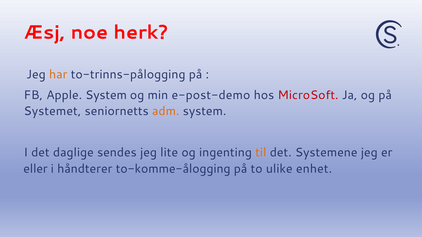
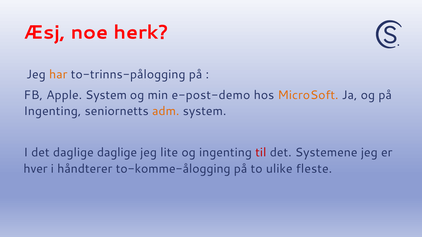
MicroSoft colour: red -> orange (308, 95)
Systemet: Systemet -> Ingenting (52, 111)
daglige sendes: sendes -> daglige (117, 153)
til colour: orange -> red (261, 153)
eller: eller -> hver (35, 169)
enhet: enhet -> fleste (314, 169)
